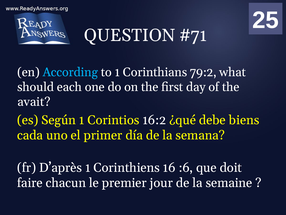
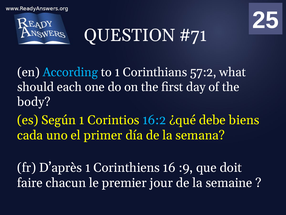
79:2: 79:2 -> 57:2 (203, 72)
avait: avait -> body (34, 102)
16:2 colour: white -> light blue (154, 120)
:6: :6 -> :9 (186, 167)
